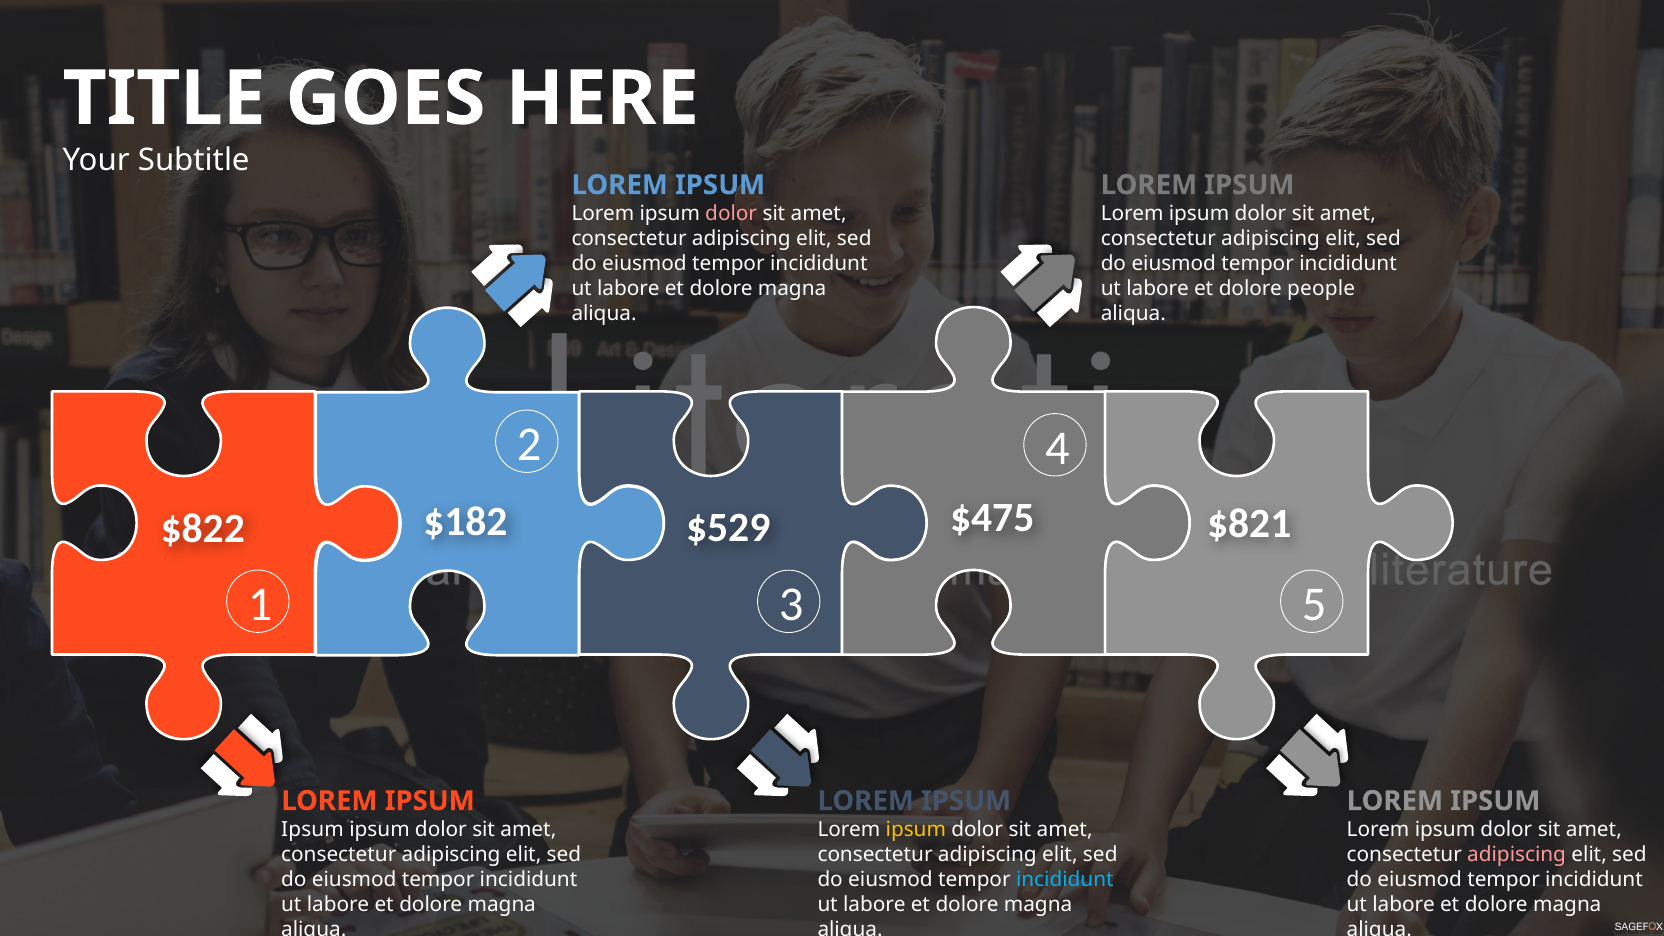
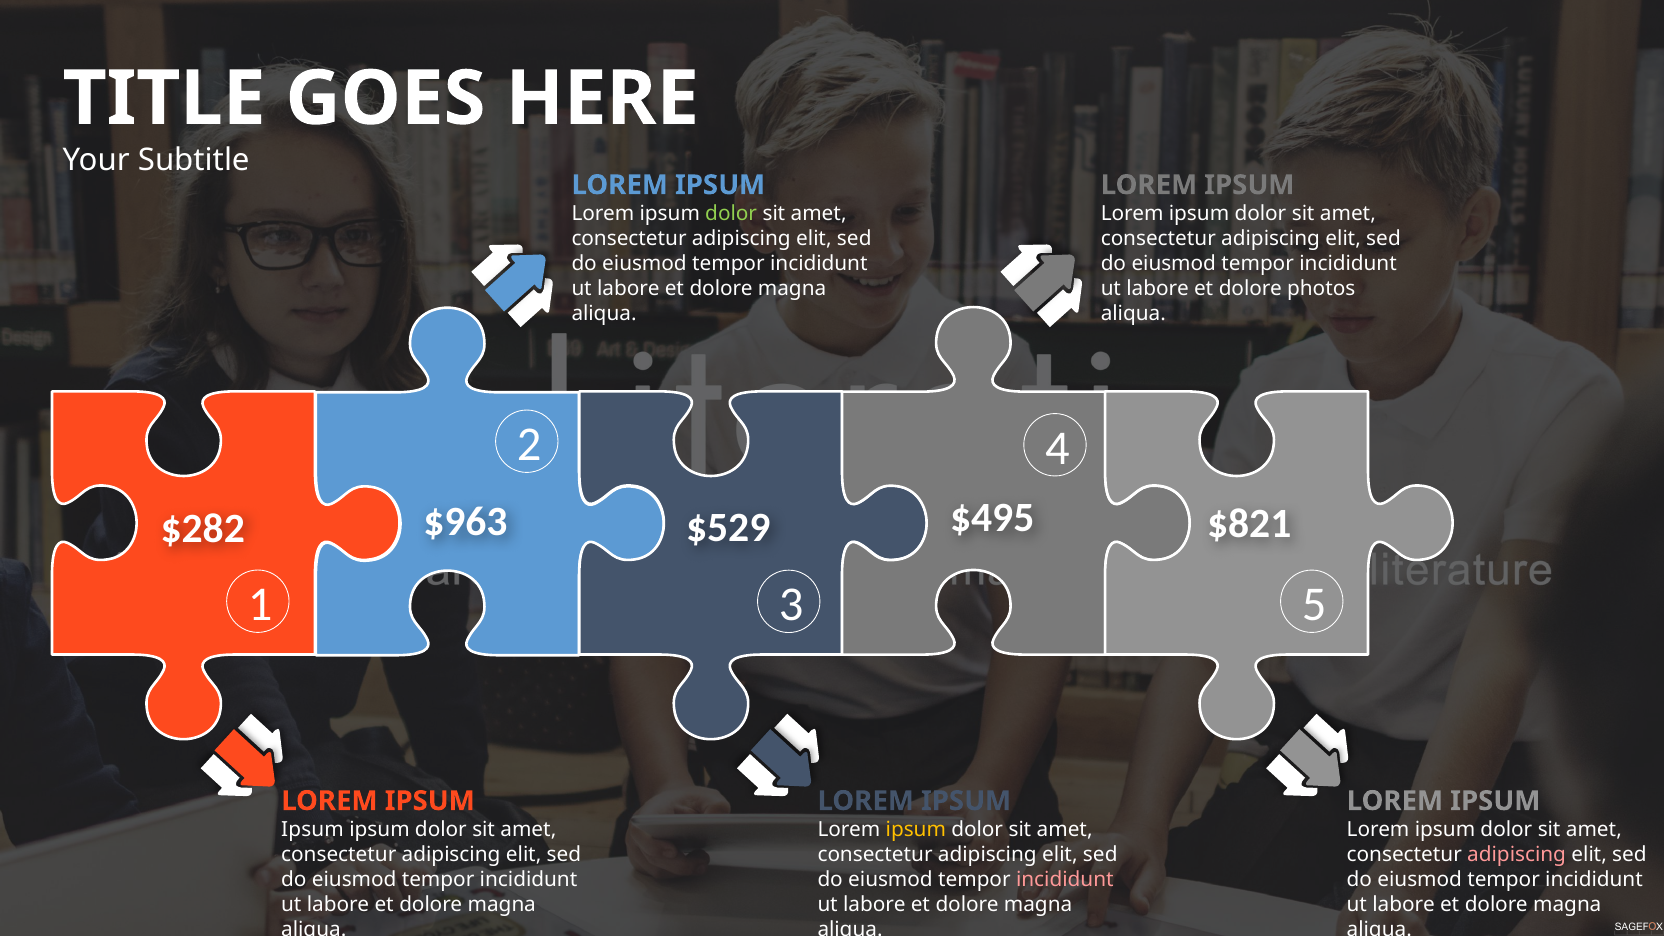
dolor colour: pink -> light green (731, 214)
people: people -> photos (1321, 289)
$475: $475 -> $495 (992, 517)
$182: $182 -> $963 (465, 522)
$822: $822 -> $282 (203, 529)
incididunt colour: light blue -> pink (1065, 879)
